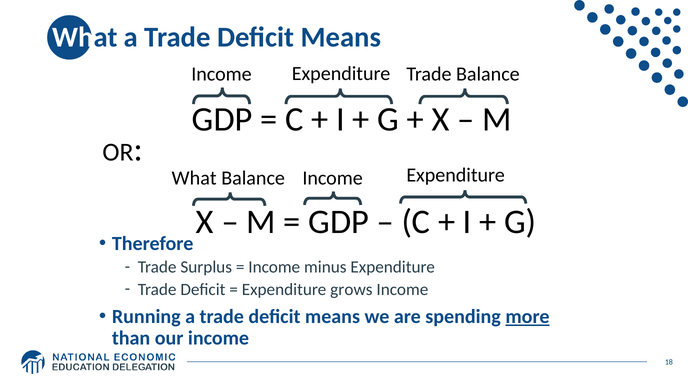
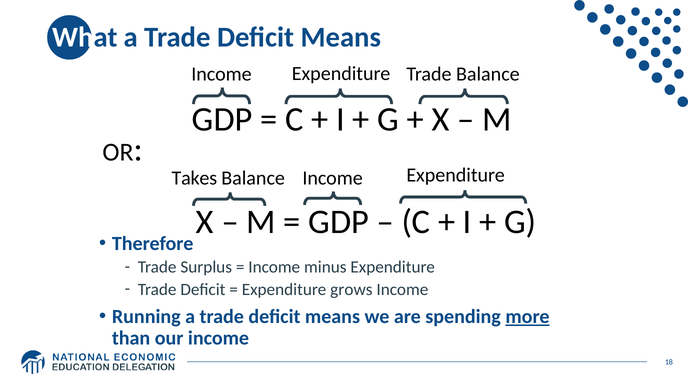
What: What -> Takes (194, 178)
